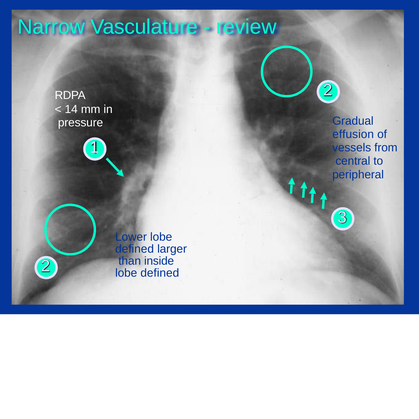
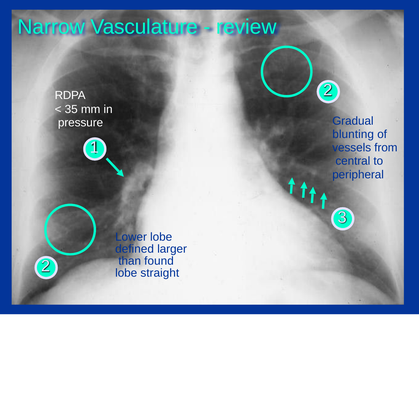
14: 14 -> 35 (71, 109)
effusion: effusion -> blunting (353, 134)
inside: inside -> found (159, 261)
defined: defined -> straight (160, 273)
